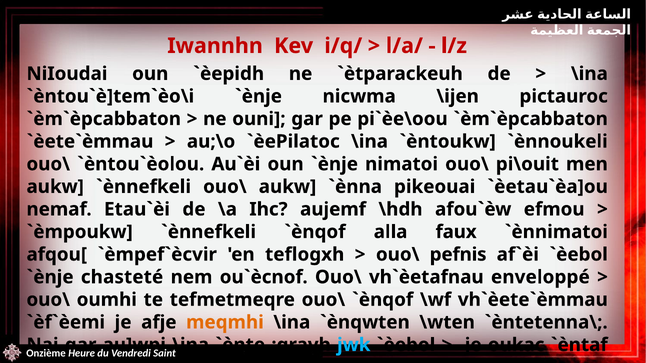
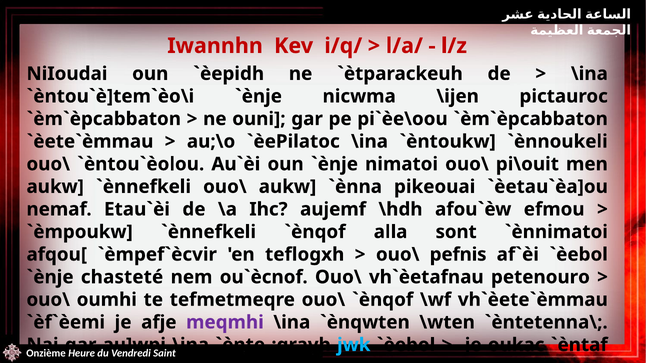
faux: faux -> sont (456, 232)
enveloppé: enveloppé -> petenouro (540, 277)
meqmhi colour: orange -> purple (225, 323)
